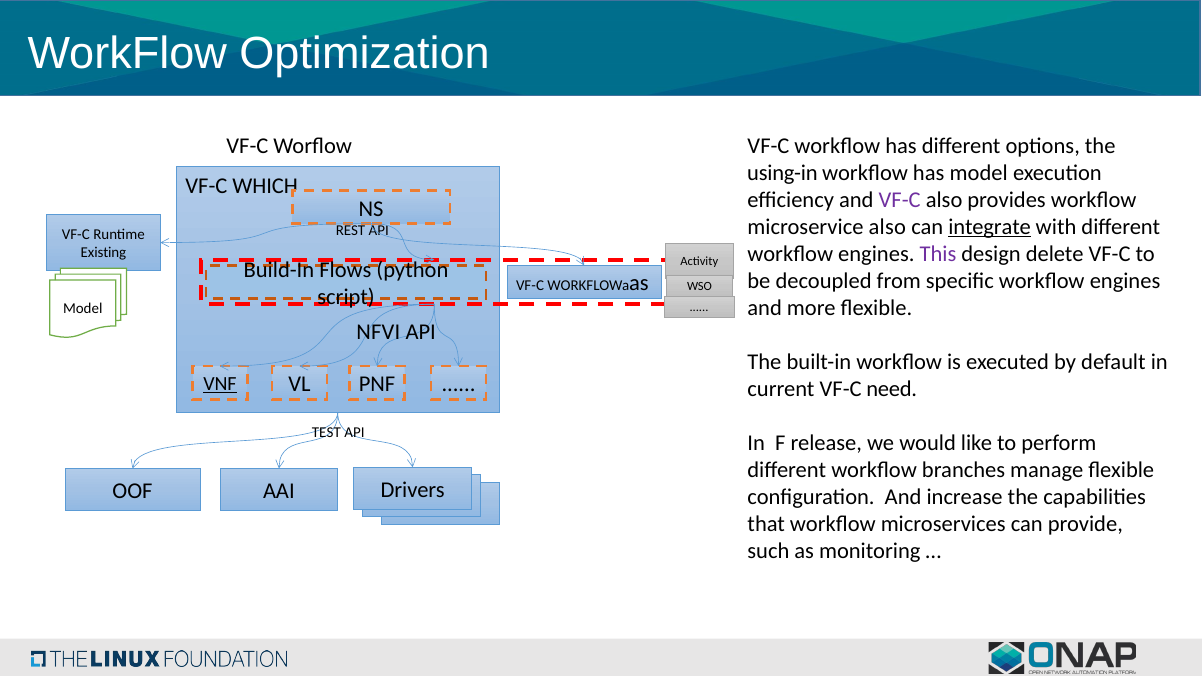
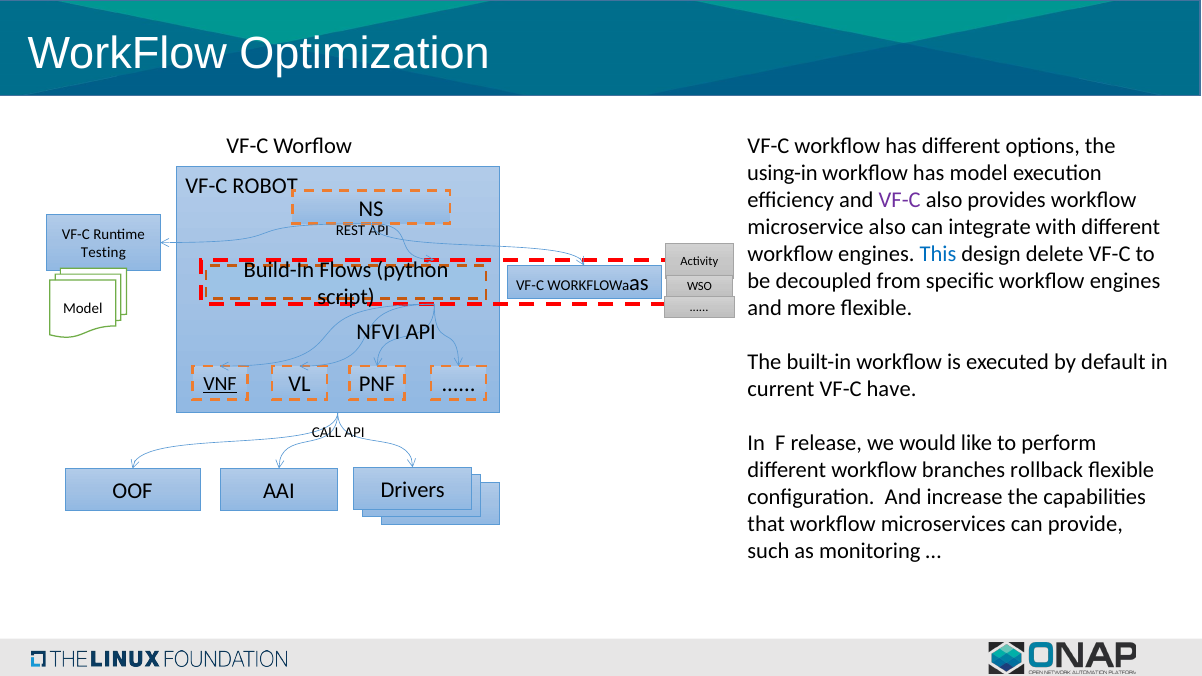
WHICH: WHICH -> ROBOT (265, 186)
integrate underline: present -> none (990, 227)
This colour: purple -> blue (938, 254)
Existing: Existing -> Testing (103, 253)
need: need -> have (892, 389)
TEST: TEST -> CALL (326, 432)
manage: manage -> rollback (1047, 470)
